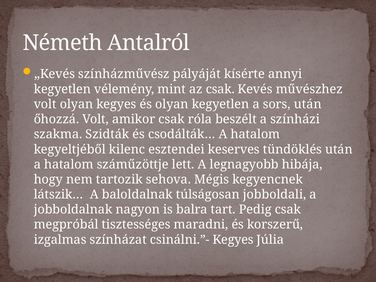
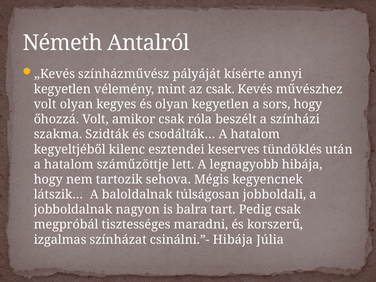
sors után: után -> hogy (308, 104)
csinálni.”- Kegyes: Kegyes -> Hibája (233, 240)
